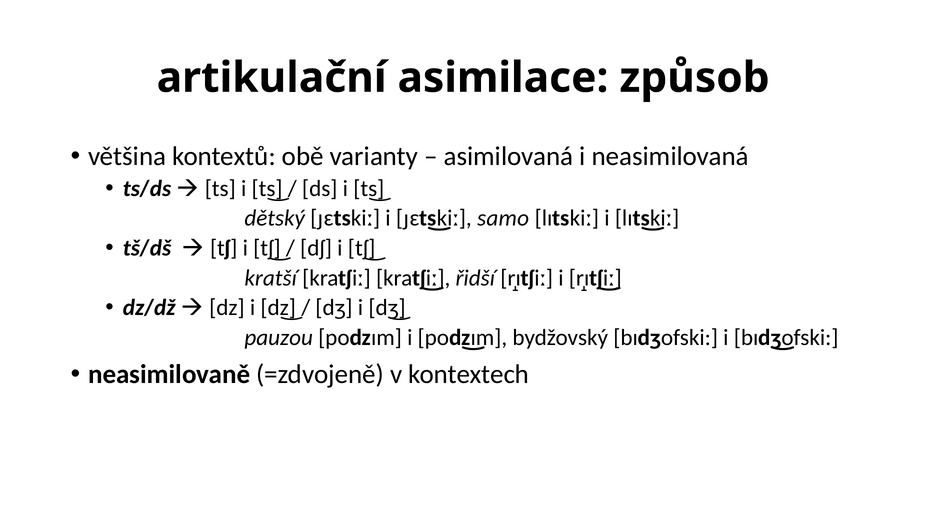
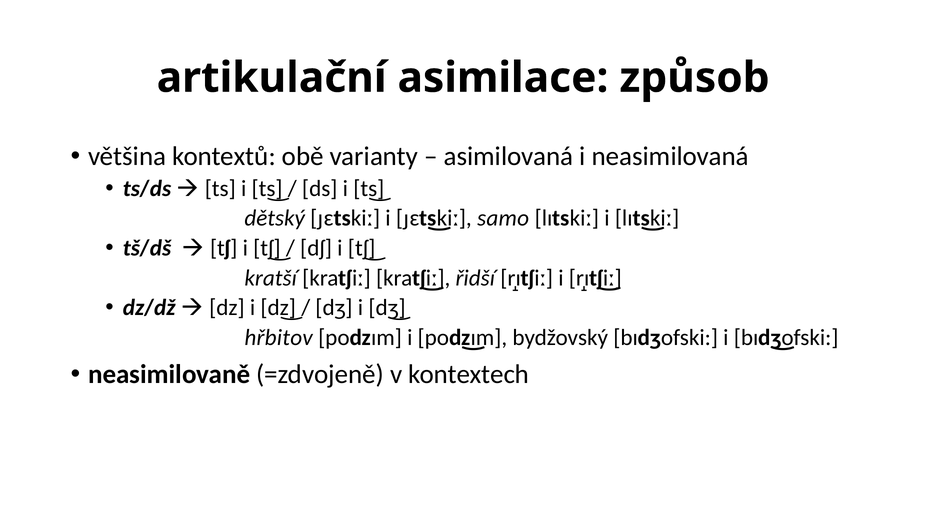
pauzou: pauzou -> hřbitov (279, 338)
